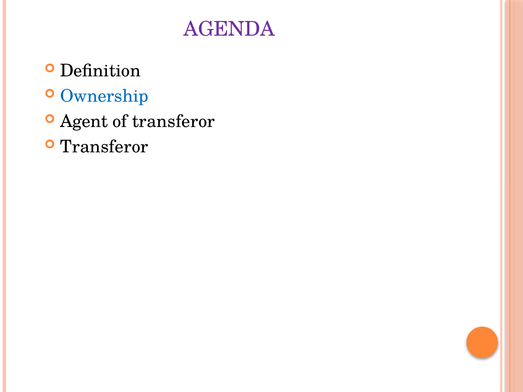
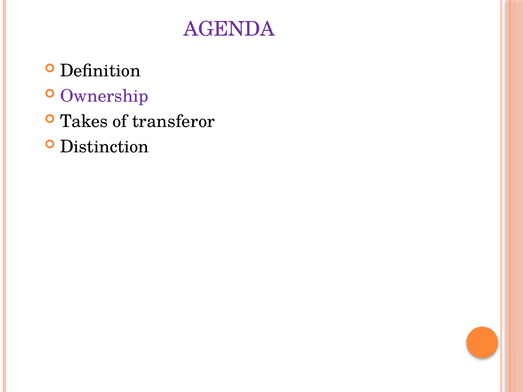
Ownership colour: blue -> purple (104, 96)
Agent: Agent -> Takes (84, 121)
Transferor: Transferor -> Distinction (104, 147)
